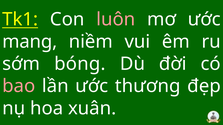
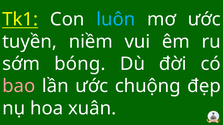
luôn colour: pink -> light blue (116, 19)
mang: mang -> tuyền (30, 42)
thương: thương -> chuộng (148, 86)
